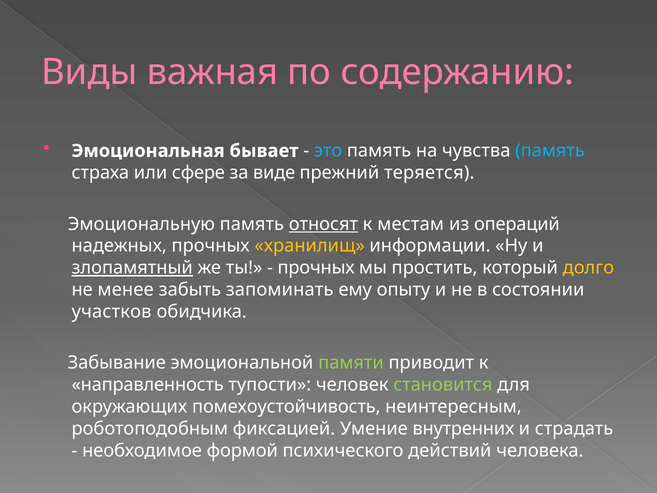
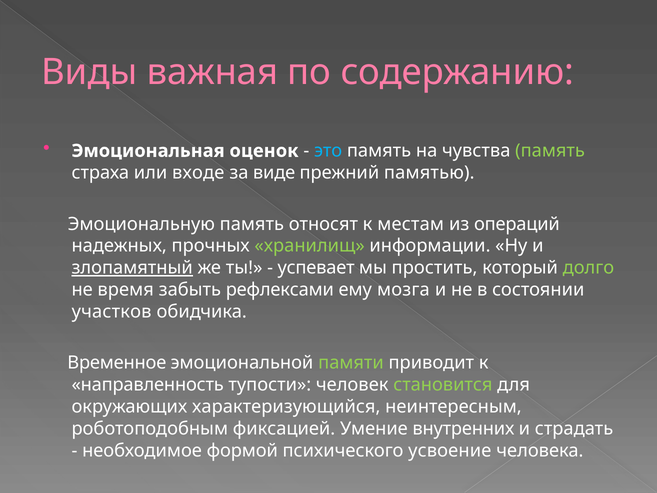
бывает: бывает -> оценок (264, 151)
память colour: light blue -> light green (550, 151)
сфере: сфере -> входе (198, 173)
теряется: теряется -> памятью (429, 173)
относят underline: present -> none (323, 224)
хранилищ colour: yellow -> light green (310, 246)
прочных: прочных -> успевает (316, 268)
долго colour: yellow -> light green (588, 268)
менее: менее -> время (126, 290)
запоминать: запоминать -> рефлексами (280, 290)
опыту: опыту -> мозга (403, 290)
Забывание: Забывание -> Временное (117, 363)
помехоустойчивость: помехоустойчивость -> характеризующийся (286, 407)
действий: действий -> усвоение (450, 451)
